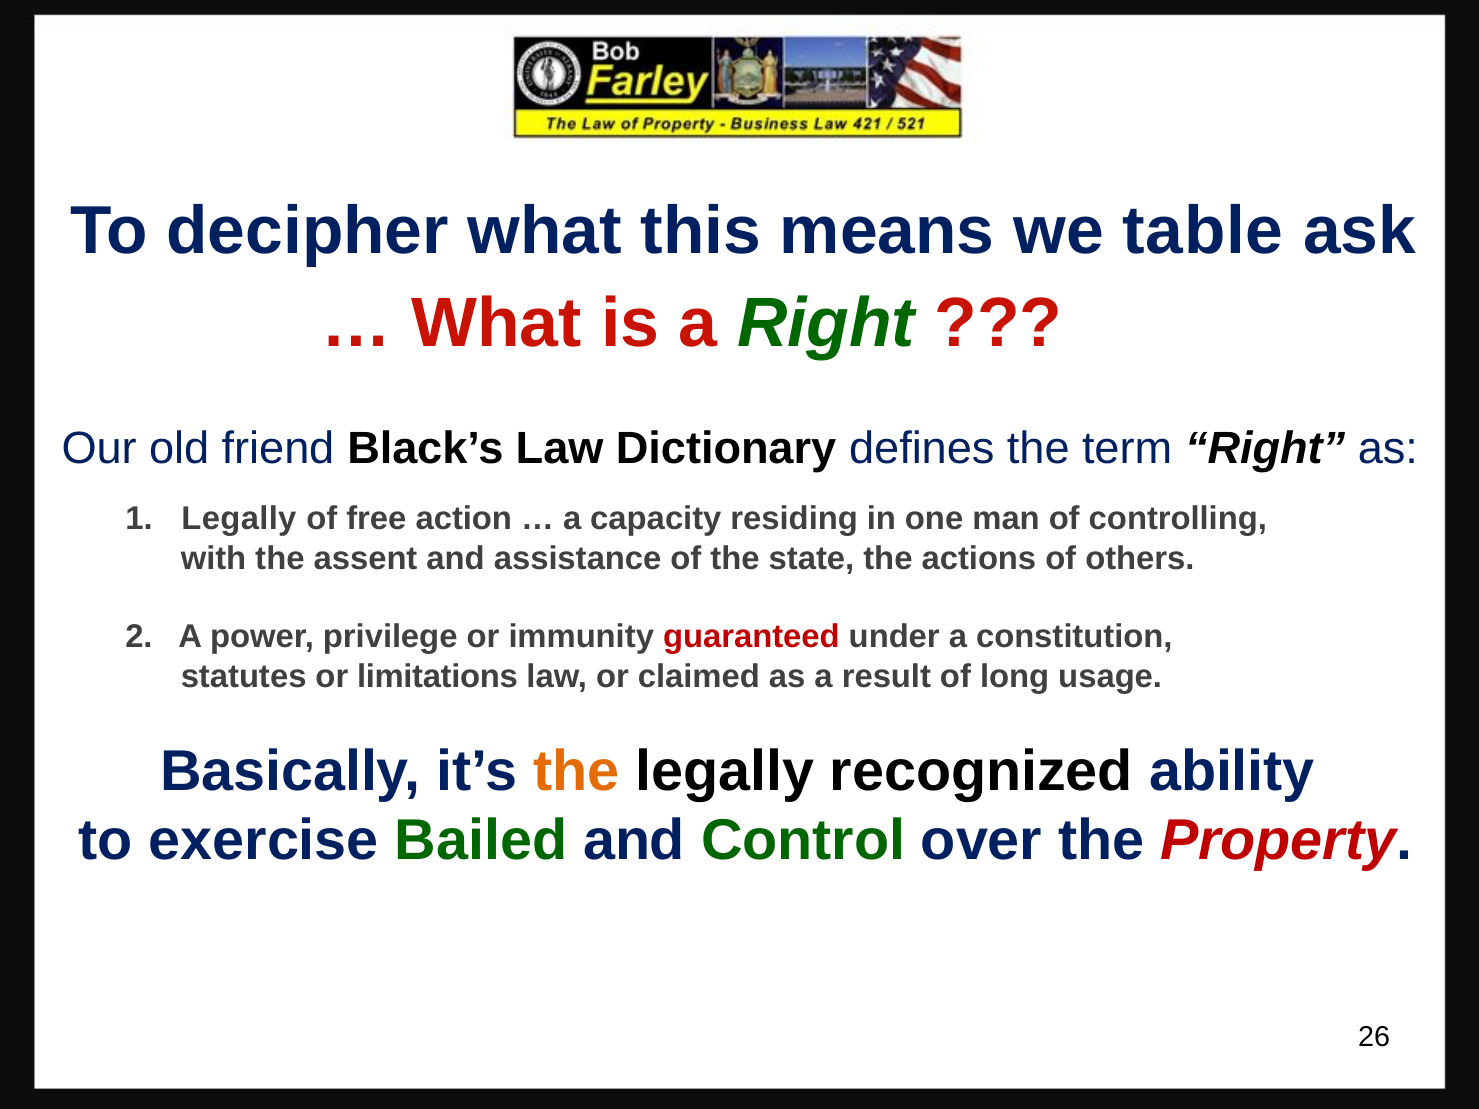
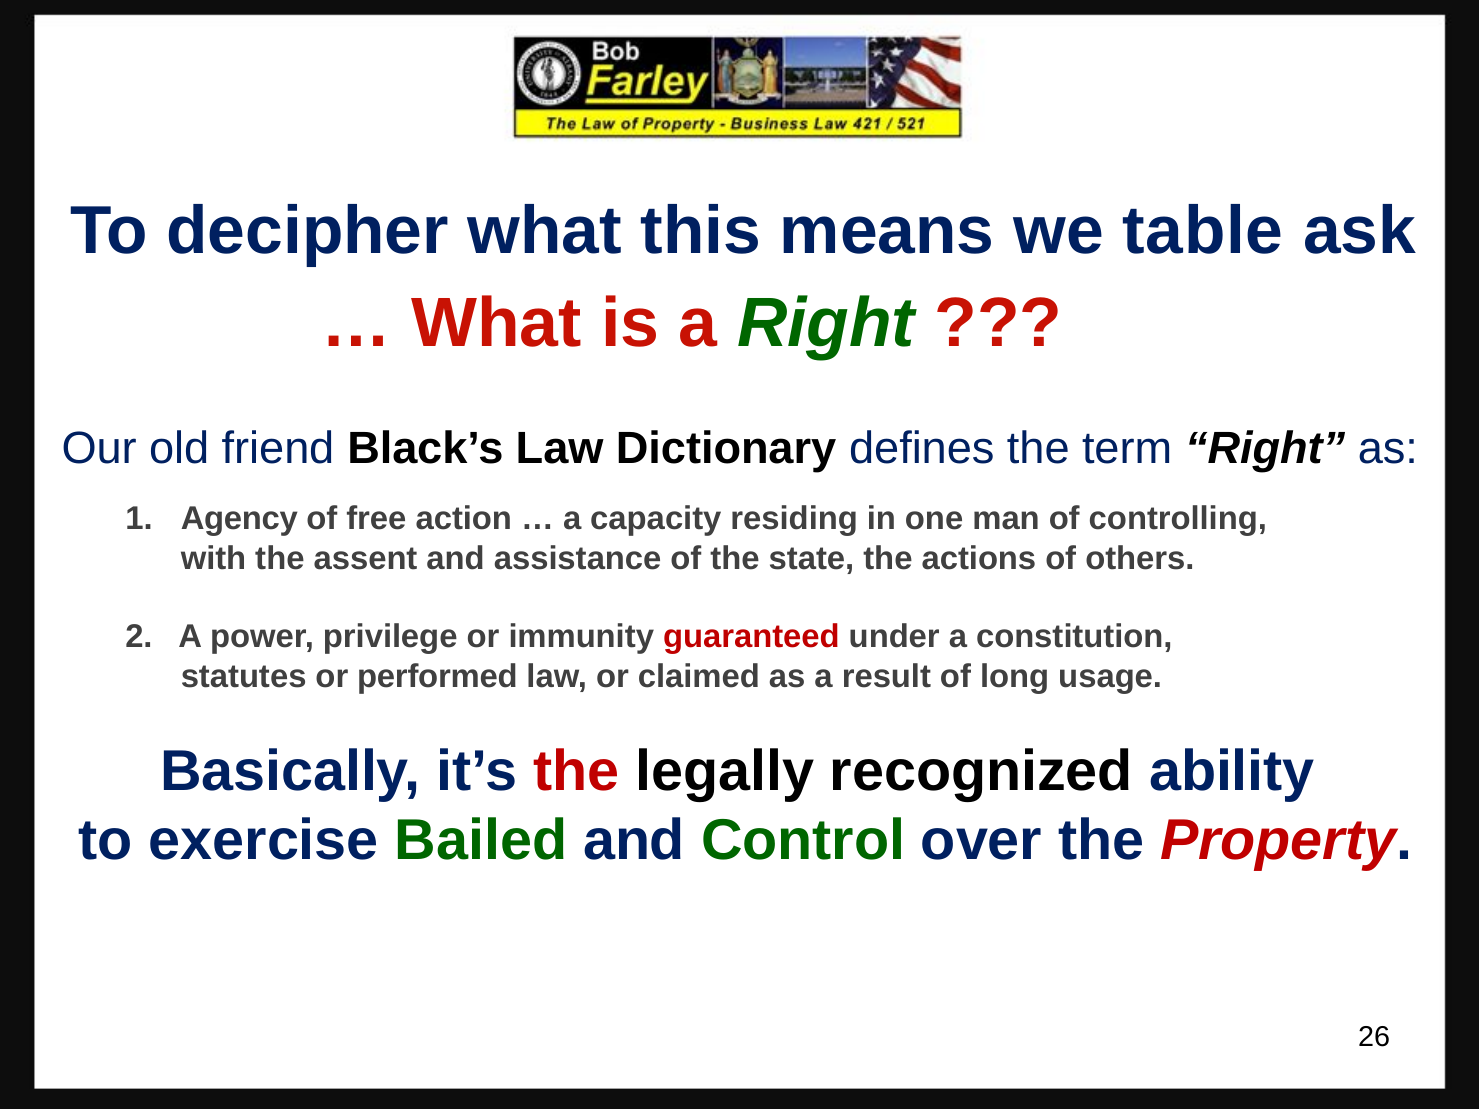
Legally: Legally -> Agency (239, 519)
limitations: limitations -> performed (437, 677)
the colour: orange -> red (576, 772)
